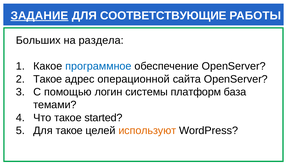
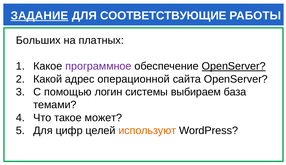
раздела: раздела -> платных (101, 40)
программное colour: blue -> purple (98, 66)
OpenServer underline: none -> present (234, 66)
Такое: Такое -> Какой (48, 79)
платформ: платформ -> выбираем (196, 92)
started: started -> может (103, 118)
Для такое: такое -> цифр (69, 131)
